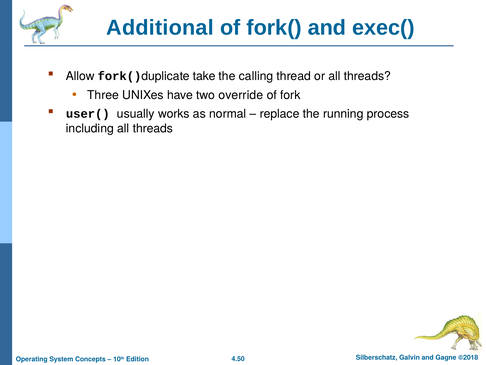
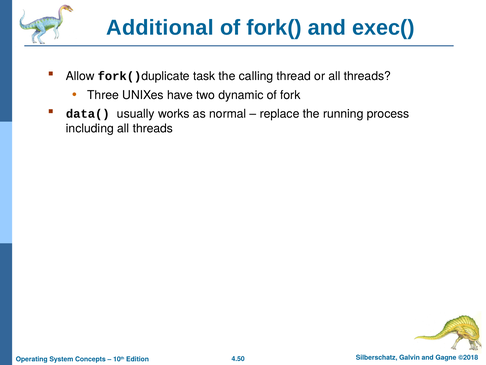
take: take -> task (204, 76)
override: override -> dynamic (241, 95)
user(: user( -> data( (88, 114)
